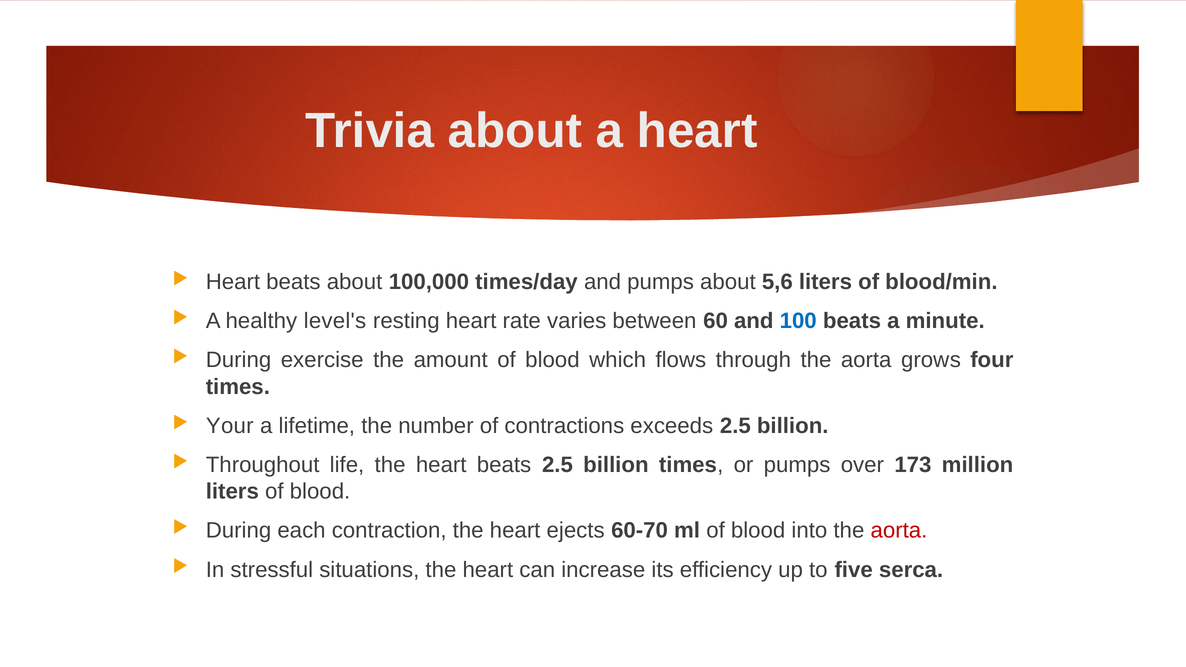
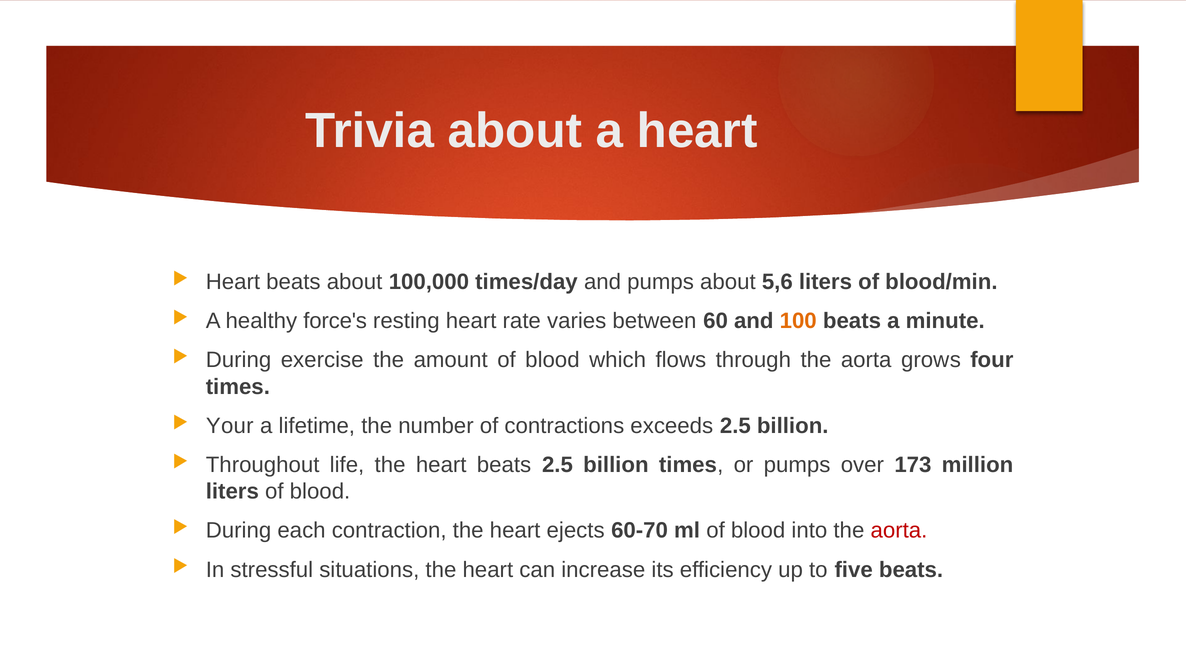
level's: level's -> force's (335, 321)
100 colour: blue -> orange (798, 321)
five serca: serca -> beats (911, 570)
